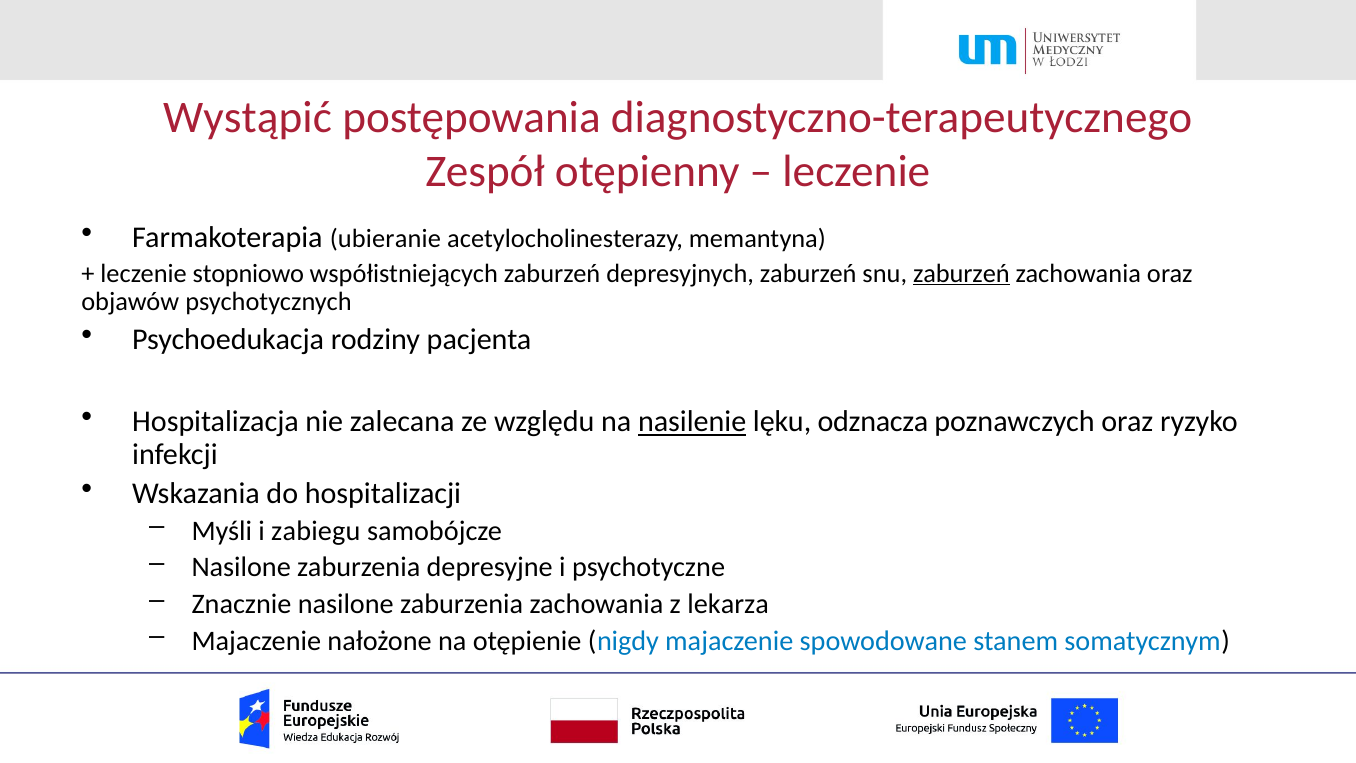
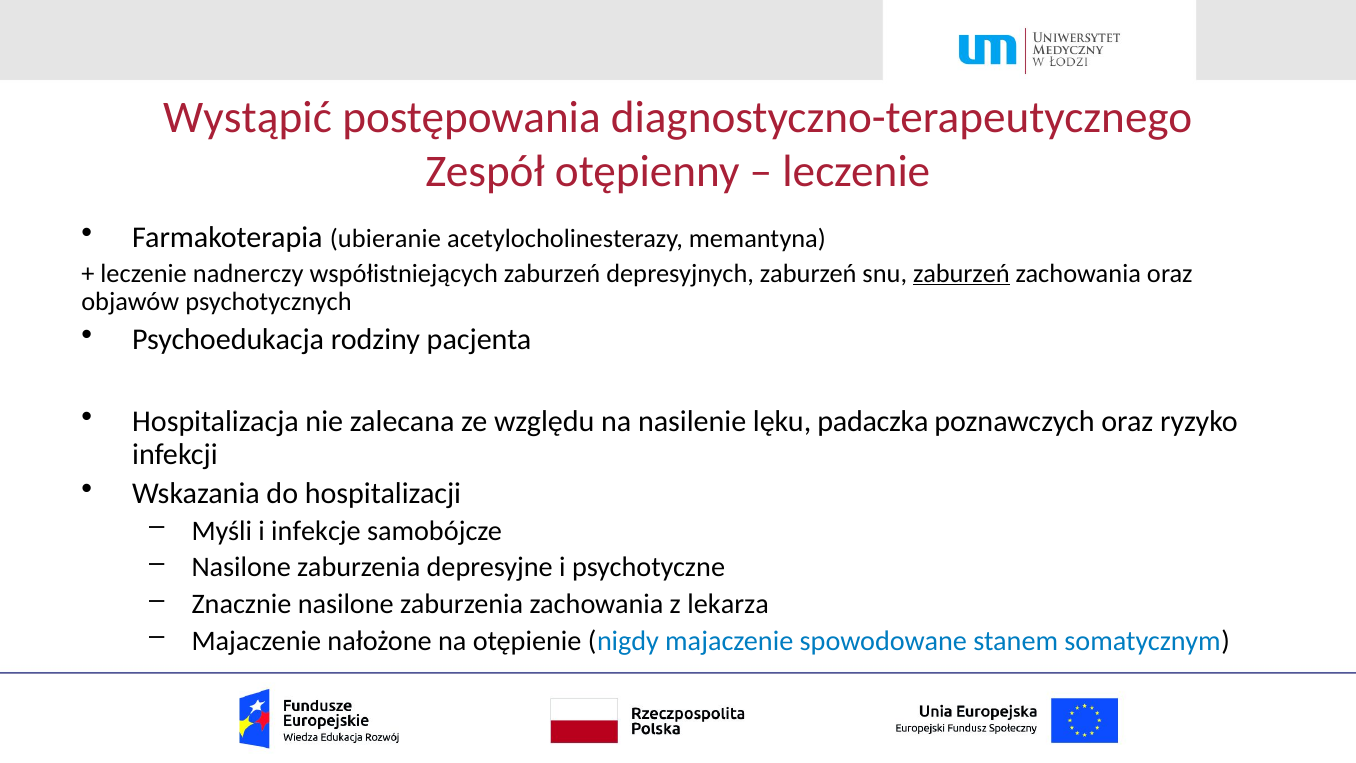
stopniowo: stopniowo -> nadnerczy (248, 273)
nasilenie underline: present -> none (692, 422)
odznacza: odznacza -> padaczka (873, 422)
zabiegu: zabiegu -> infekcje (316, 531)
